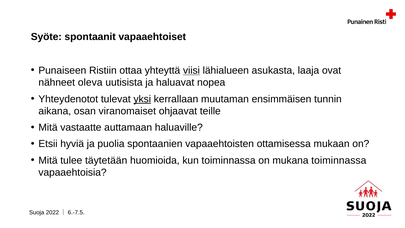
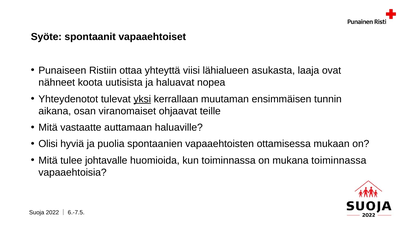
viisi underline: present -> none (191, 70)
oleva: oleva -> koota (90, 83)
Etsii: Etsii -> Olisi (48, 144)
täytetään: täytetään -> johtavalle (106, 160)
